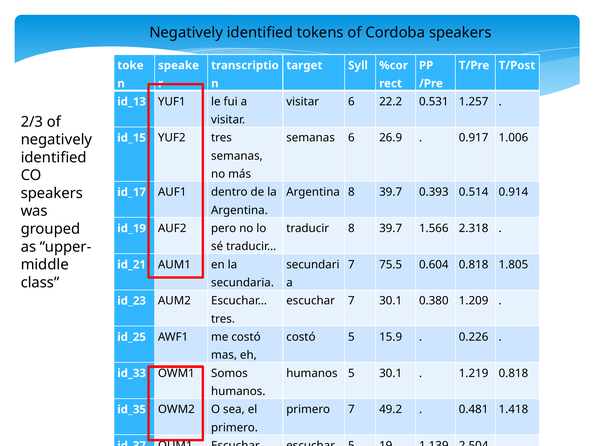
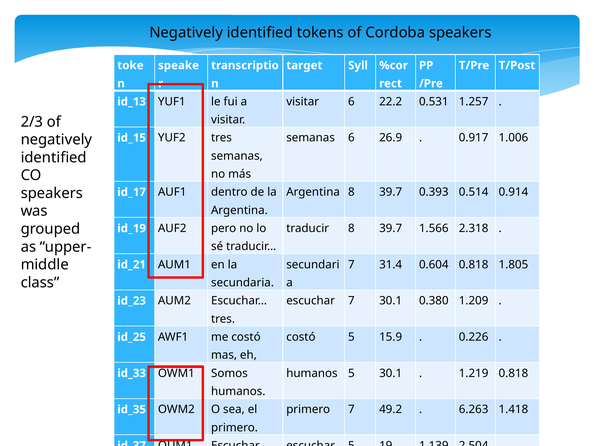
75.5: 75.5 -> 31.4 (391, 264)
0.481: 0.481 -> 6.263 (474, 409)
